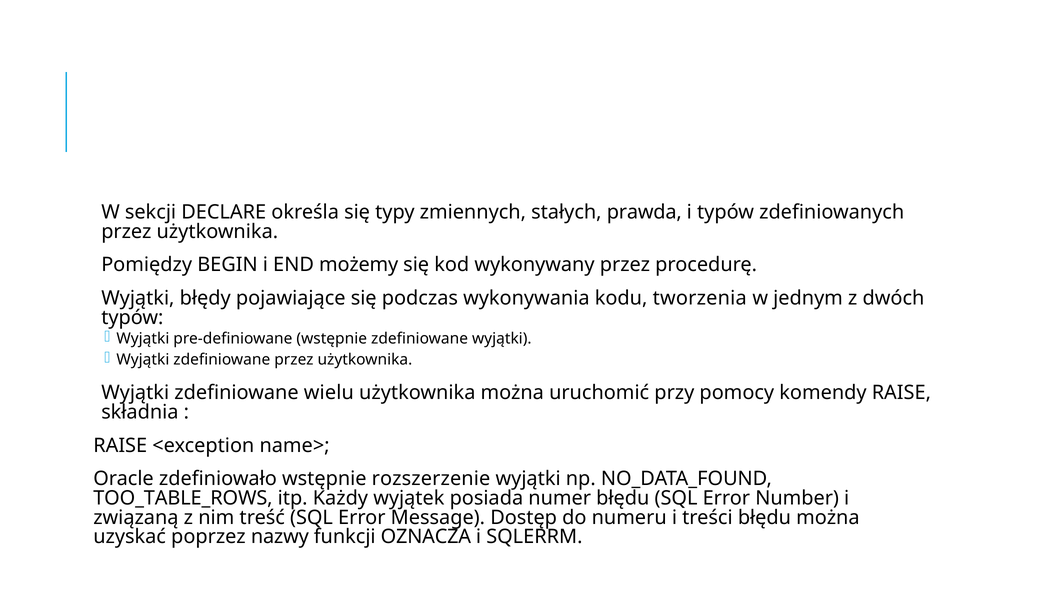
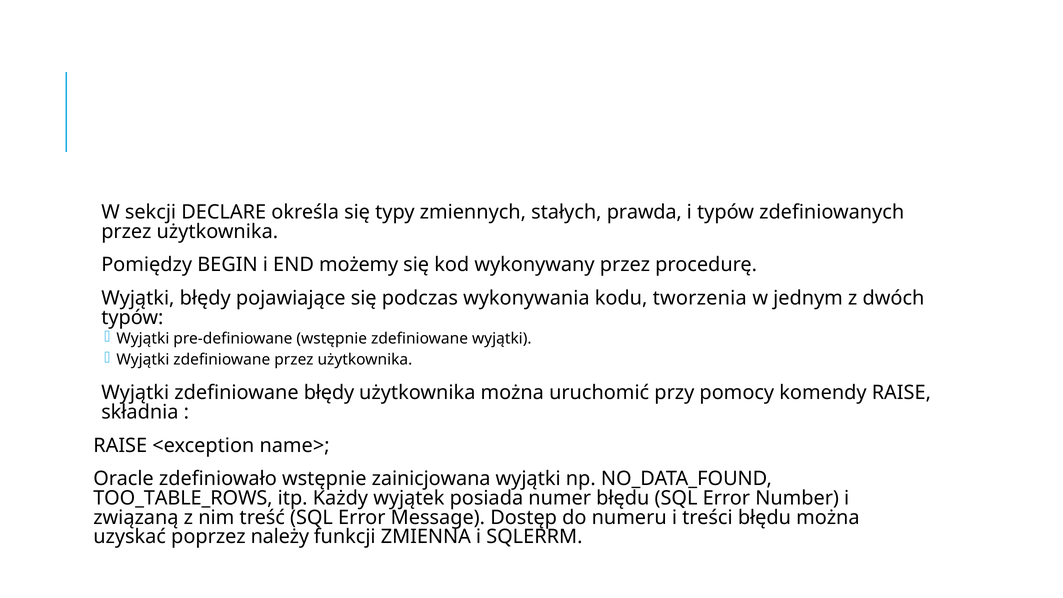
zdefiniowane wielu: wielu -> błędy (329, 393)
rozszerzenie: rozszerzenie -> zainicjowana (431, 479)
nazwy: nazwy -> należy (280, 537)
OZNACZA: OZNACZA -> ZMIENNA (426, 537)
